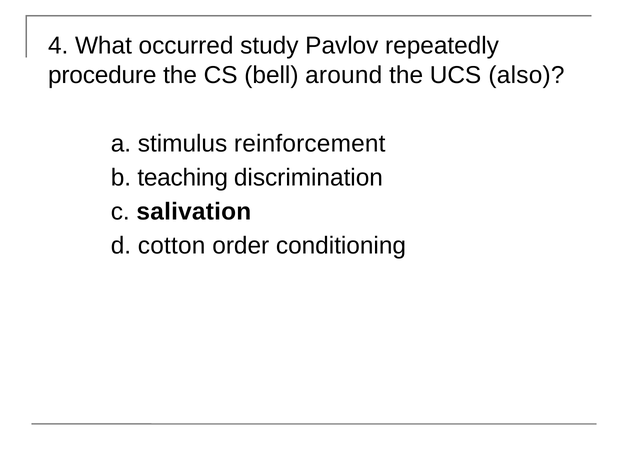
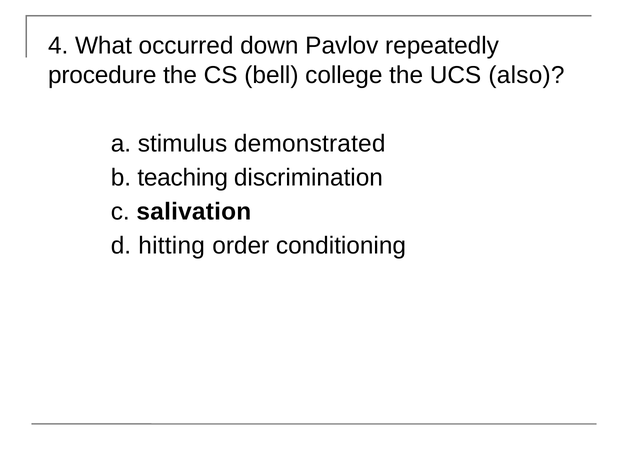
study: study -> down (269, 46)
around: around -> college (344, 75)
reinforcement: reinforcement -> demonstrated (310, 143)
cotton: cotton -> hitting (172, 246)
